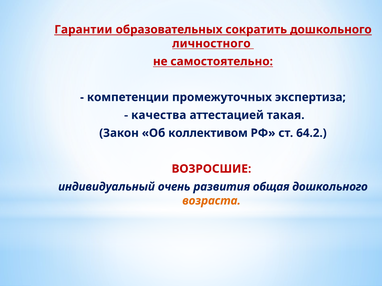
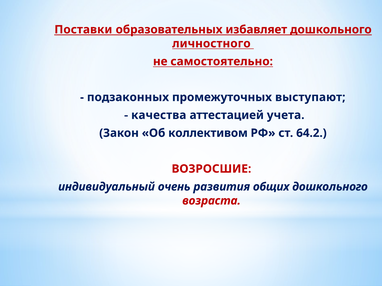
Гарантии: Гарантии -> Поставки (83, 30)
сократить: сократить -> избавляет (256, 30)
компетенции: компетенции -> подзаконных (128, 97)
экспертиза: экспертиза -> выступают (310, 97)
такая: такая -> учета (286, 115)
общая: общая -> общих (271, 187)
возраста colour: orange -> red (212, 201)
